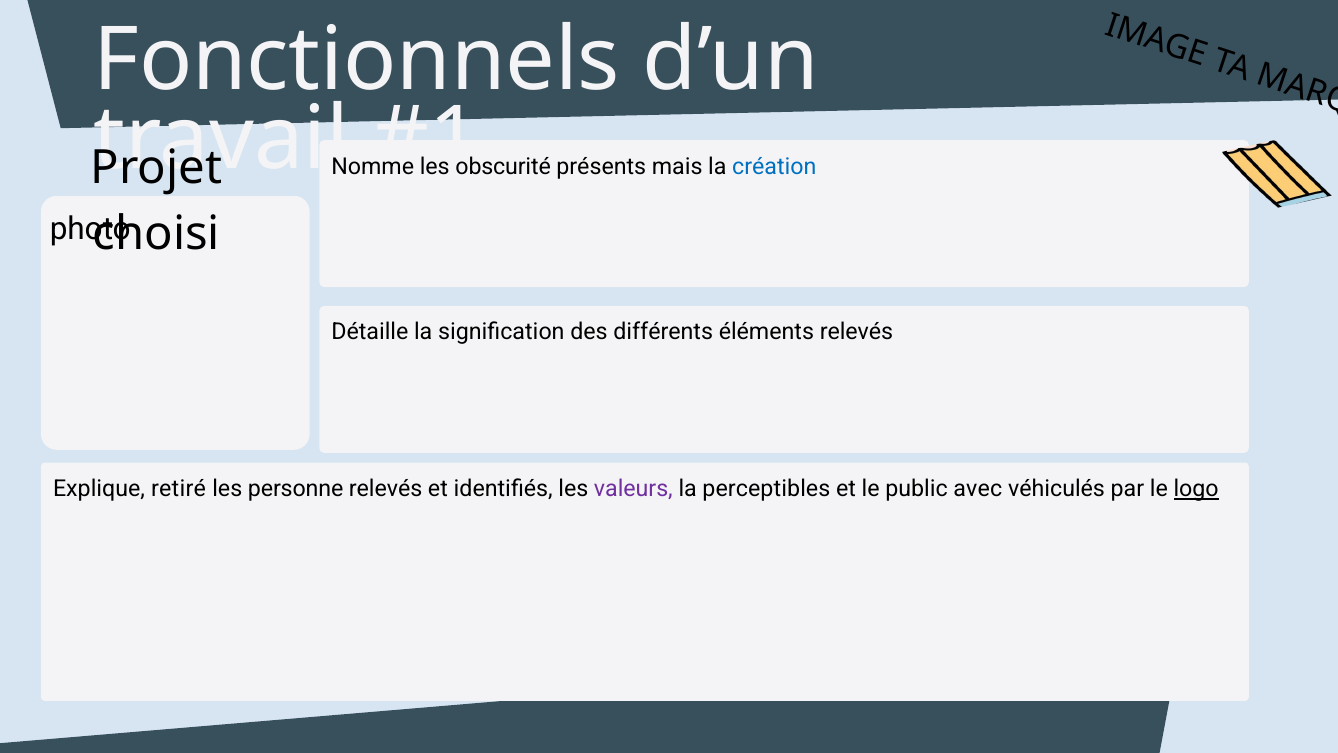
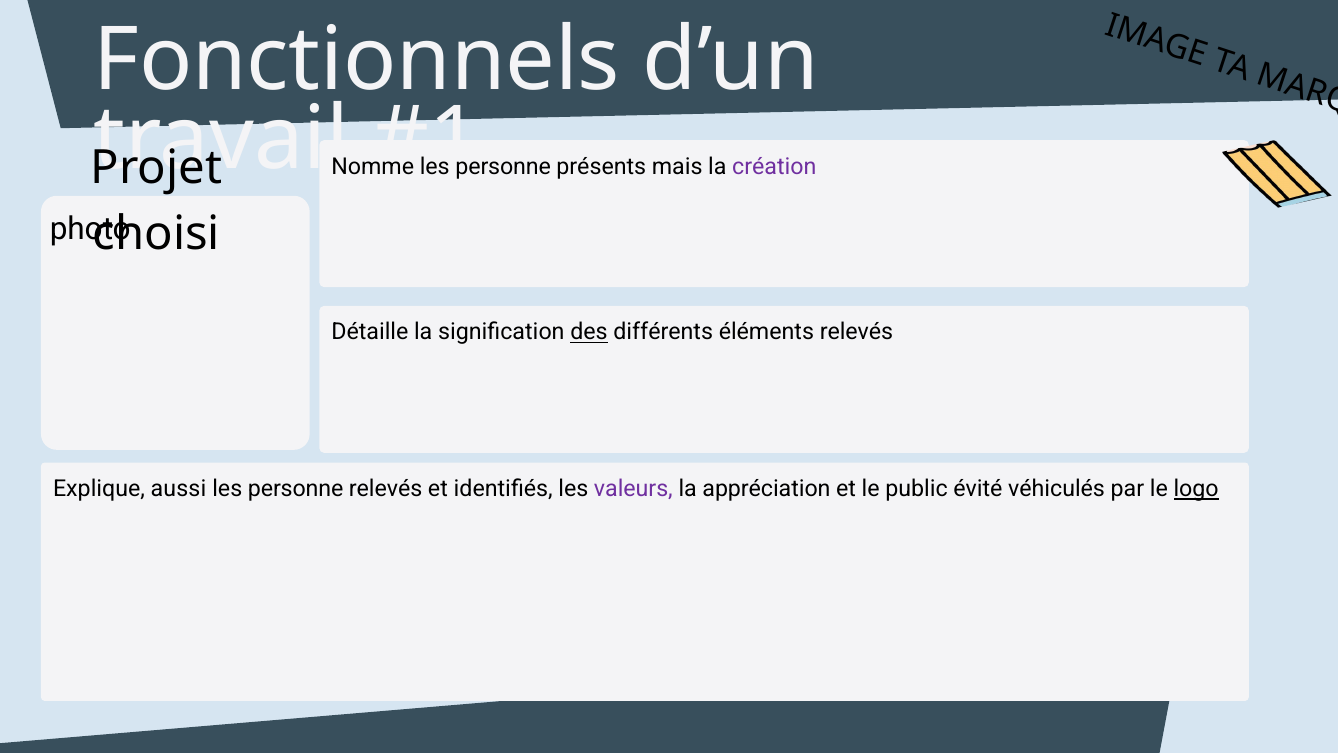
obscurité: obscurité -> personne (503, 166)
création colour: blue -> purple (774, 166)
des underline: none -> present (589, 332)
retiré: retiré -> aussi (179, 489)
perceptibles: perceptibles -> appréciation (766, 489)
avec: avec -> évité (978, 489)
